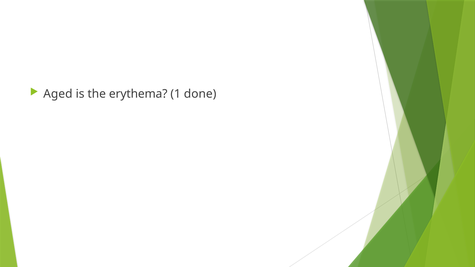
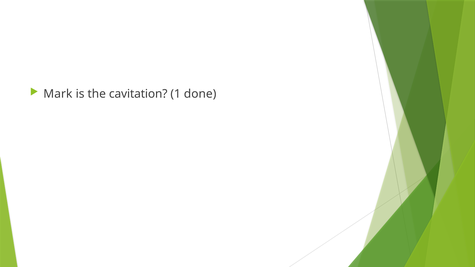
Aged: Aged -> Mark (58, 94)
erythema: erythema -> cavitation (138, 94)
